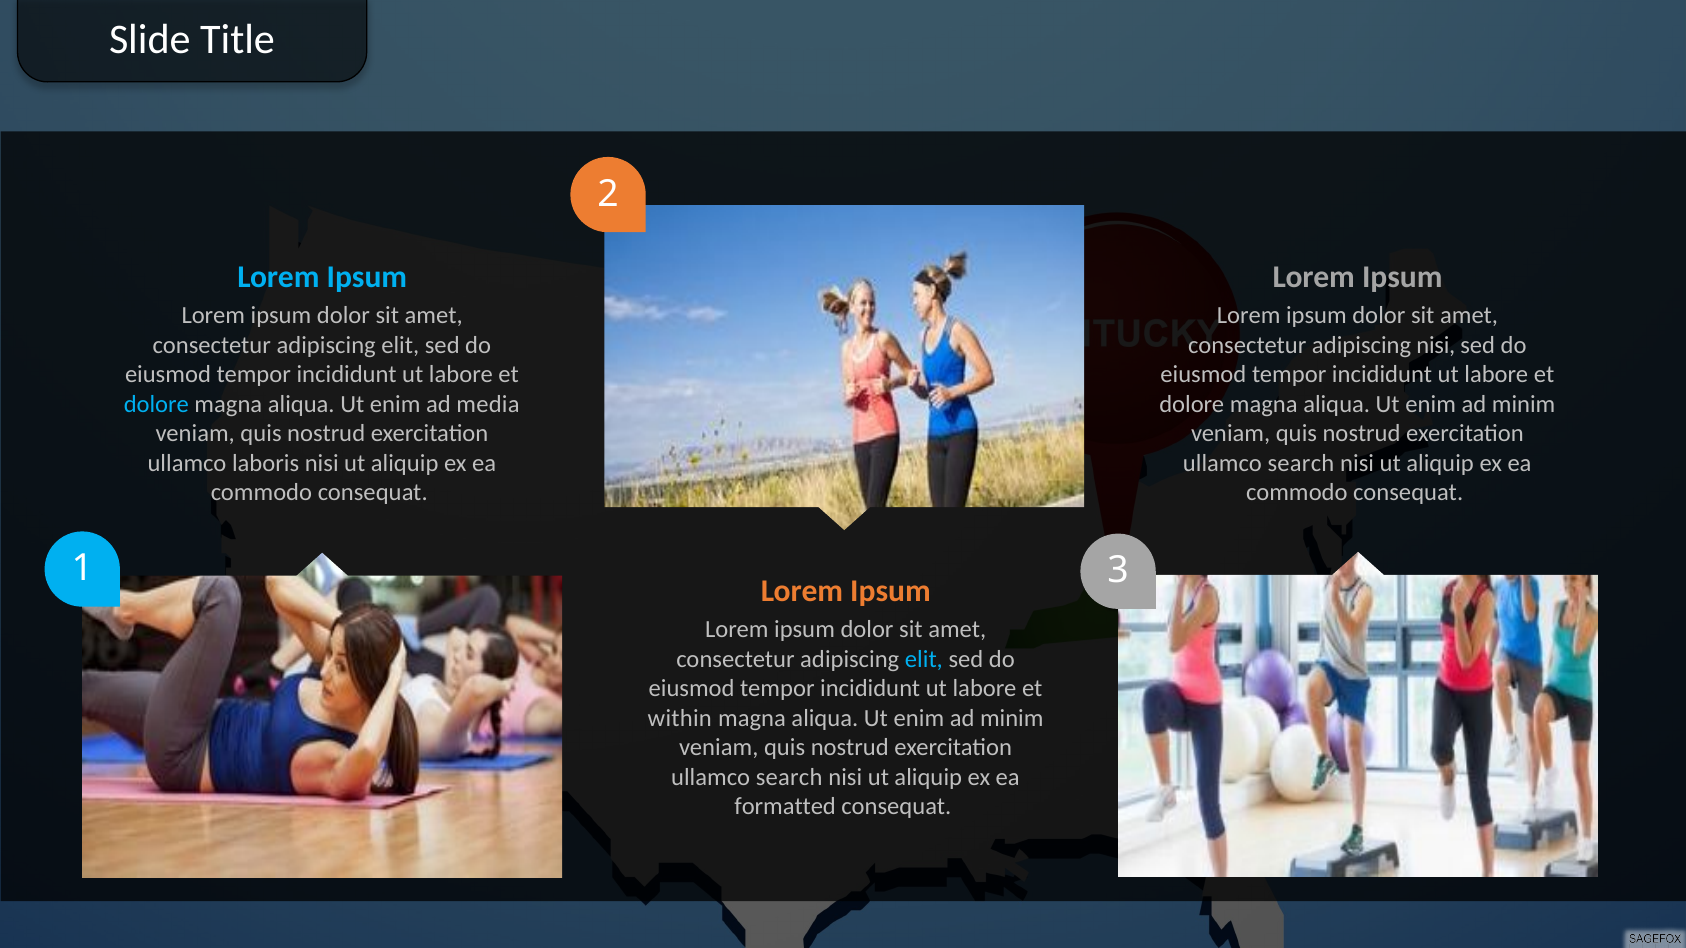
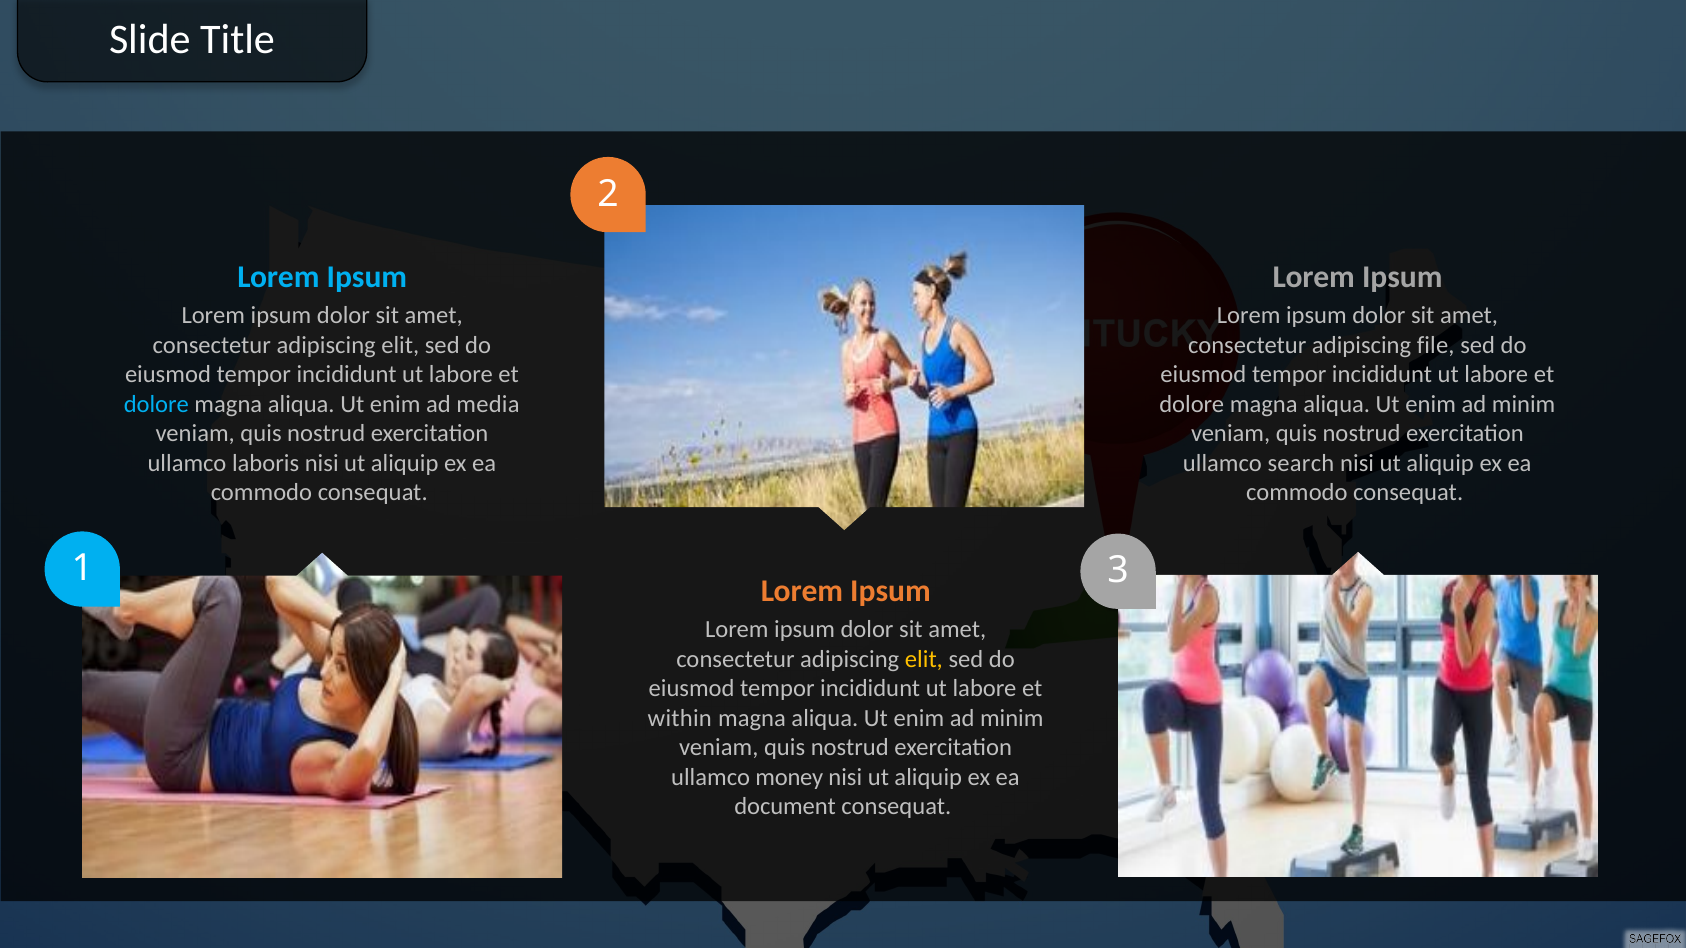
adipiscing nisi: nisi -> file (1436, 345)
elit colour: light blue -> yellow (924, 659)
search: search -> money (789, 777)
formatted: formatted -> document (785, 807)
